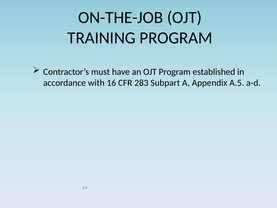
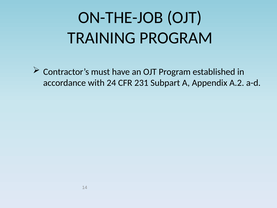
16: 16 -> 24 (111, 83)
283: 283 -> 231 (141, 83)
A.5: A.5 -> A.2 (237, 83)
